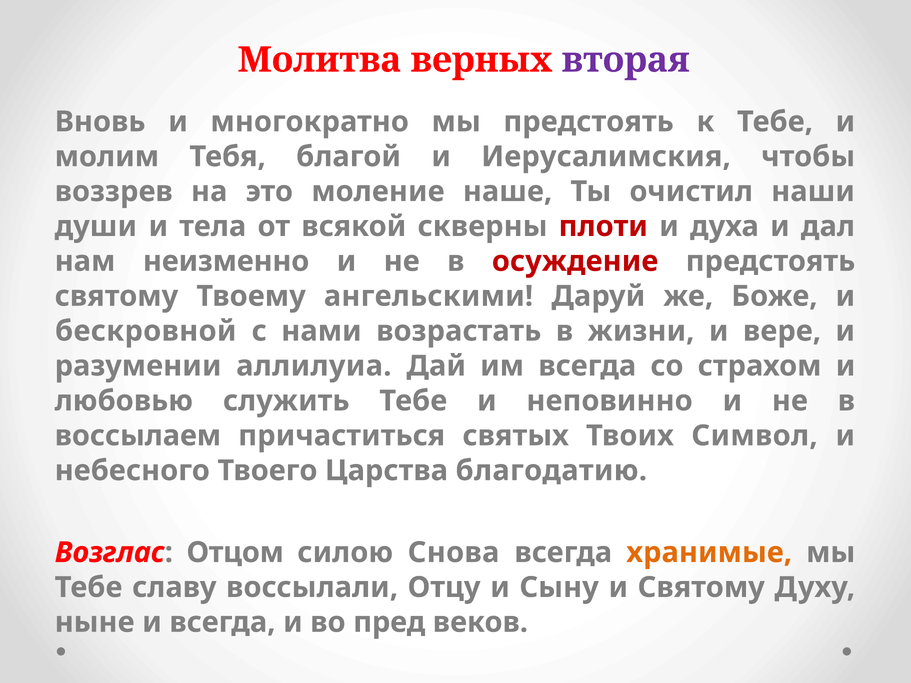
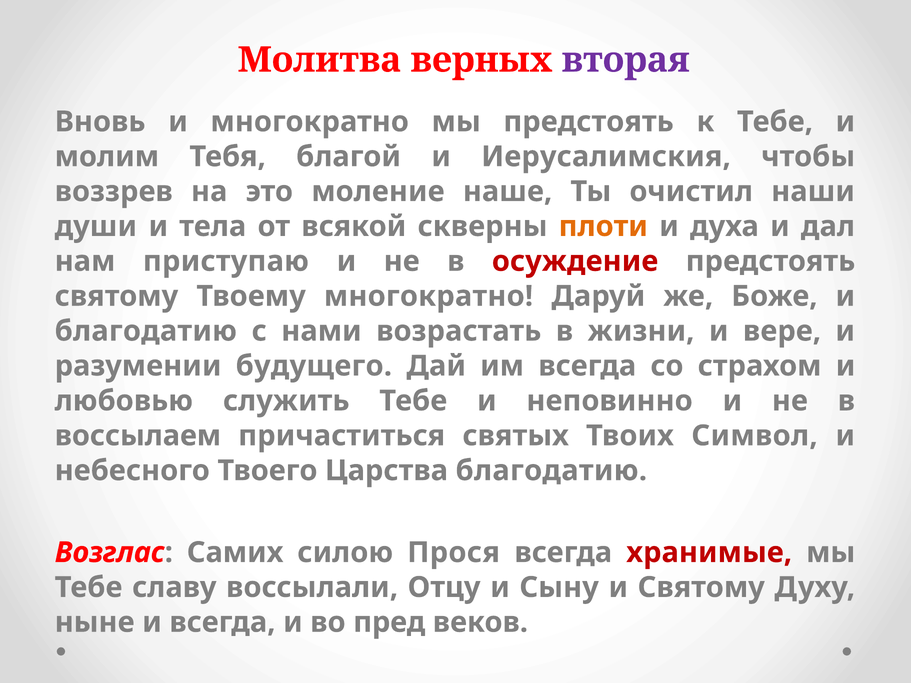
плоти colour: red -> orange (603, 226)
неизменно: неизменно -> приступаю (226, 261)
Твоему ангельскими: ангельскими -> многократно (428, 296)
бескровной: бескровной -> благодатию (146, 331)
аллилуиа: аллилуиа -> будущего (314, 366)
Отцом: Отцом -> Самих (235, 553)
Снова: Снова -> Прося (454, 553)
хранимые colour: orange -> red (709, 553)
